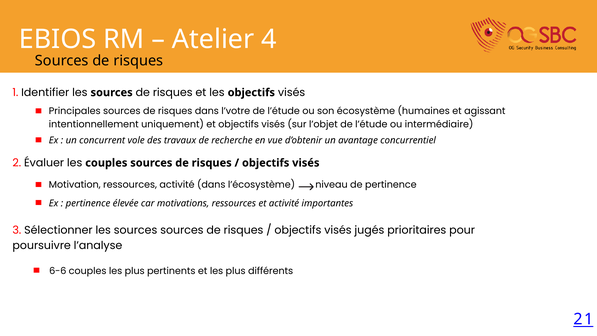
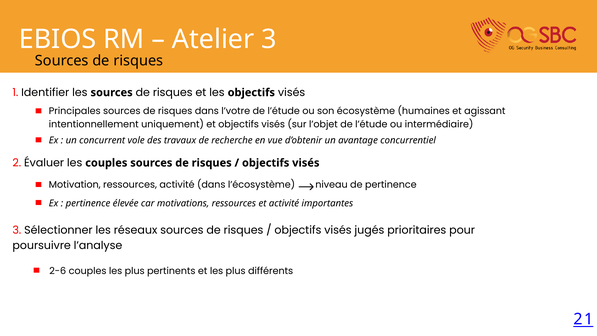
Atelier 4: 4 -> 3 (269, 39)
Sélectionner les sources: sources -> réseaux (136, 230)
6-6: 6-6 -> 2-6 (58, 271)
